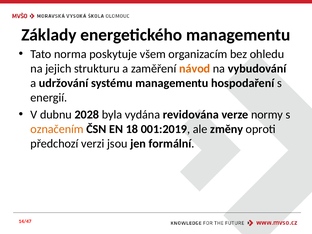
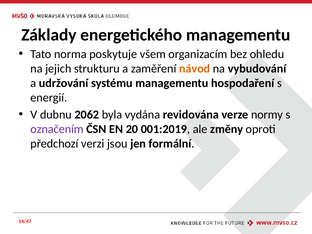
2028: 2028 -> 2062 (87, 115)
označením colour: orange -> purple (57, 129)
18: 18 -> 20 (132, 129)
